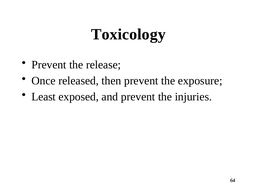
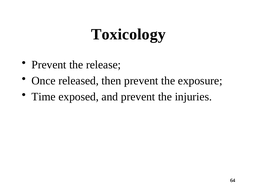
Least: Least -> Time (44, 97)
